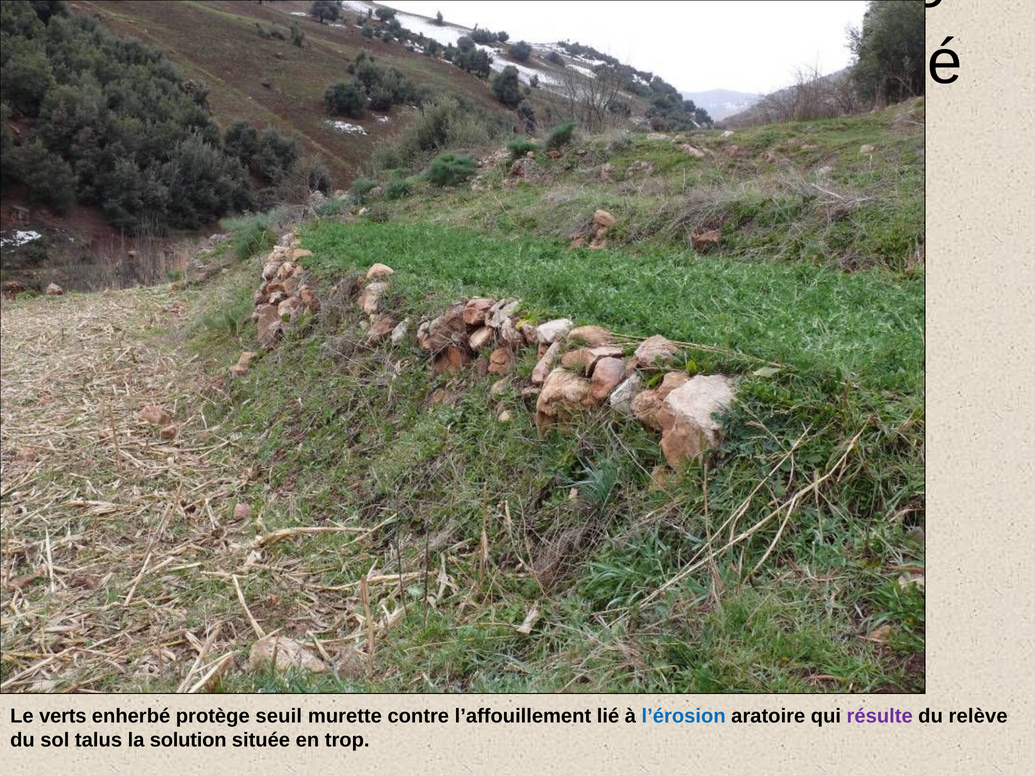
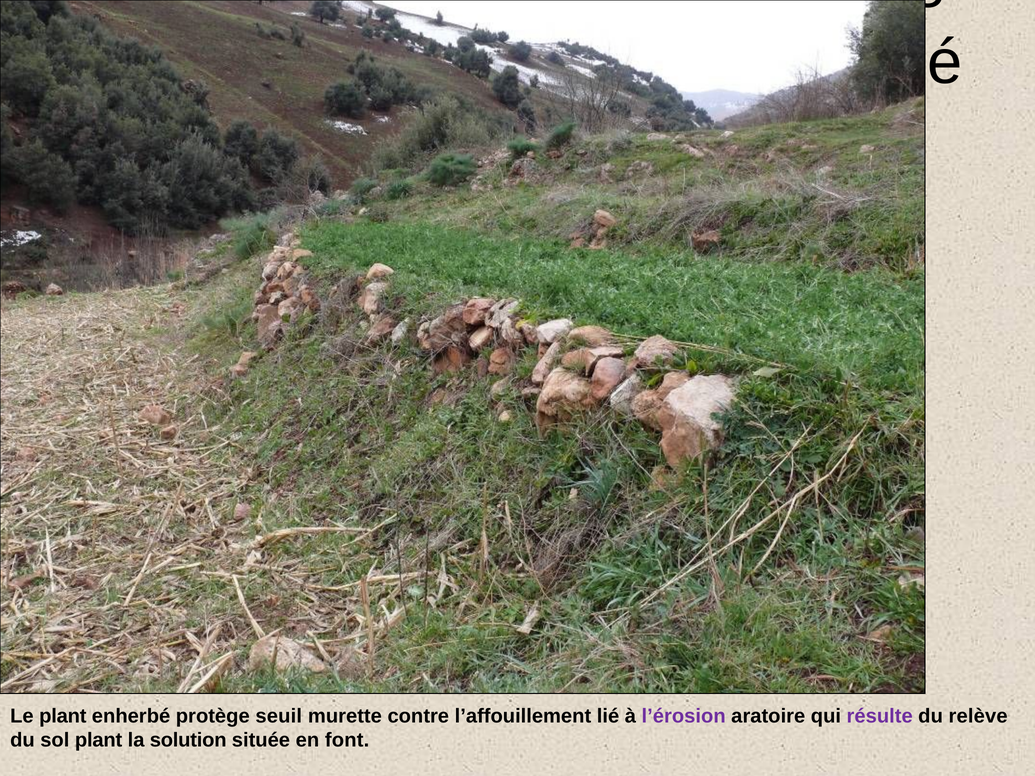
Le verts: verts -> plant (63, 716)
l’érosion colour: blue -> purple (684, 716)
sol talus: talus -> plant (99, 741)
trop: trop -> font (347, 741)
